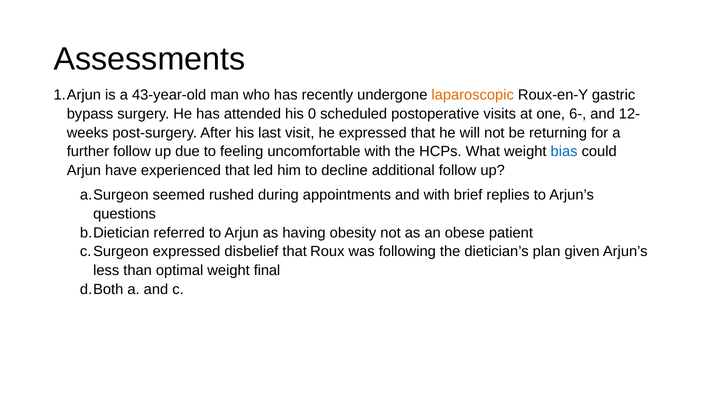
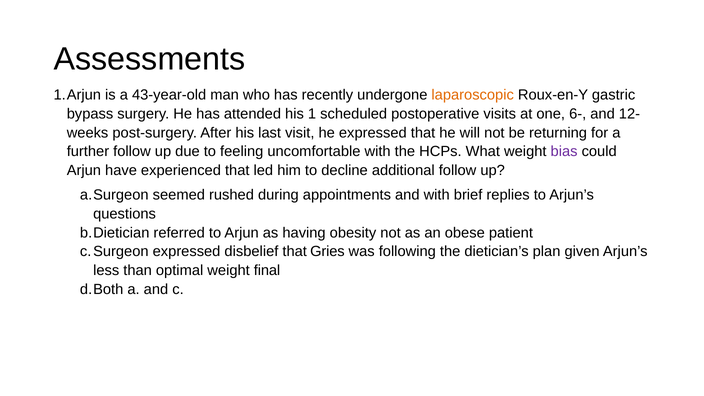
0: 0 -> 1 (312, 114)
bias colour: blue -> purple (564, 152)
Roux: Roux -> Gries (327, 252)
